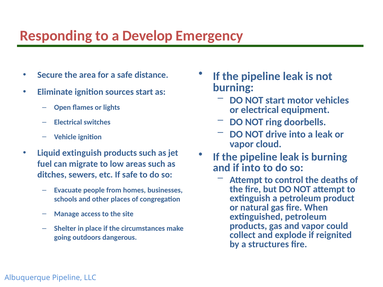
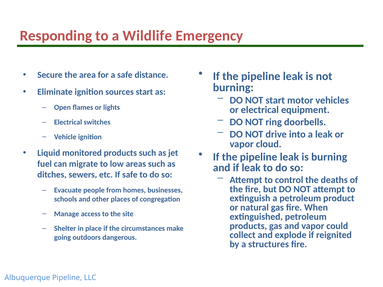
Develop: Develop -> Wildlife (147, 36)
Liquid extinguish: extinguish -> monitored (82, 153)
if into: into -> leak (251, 168)
